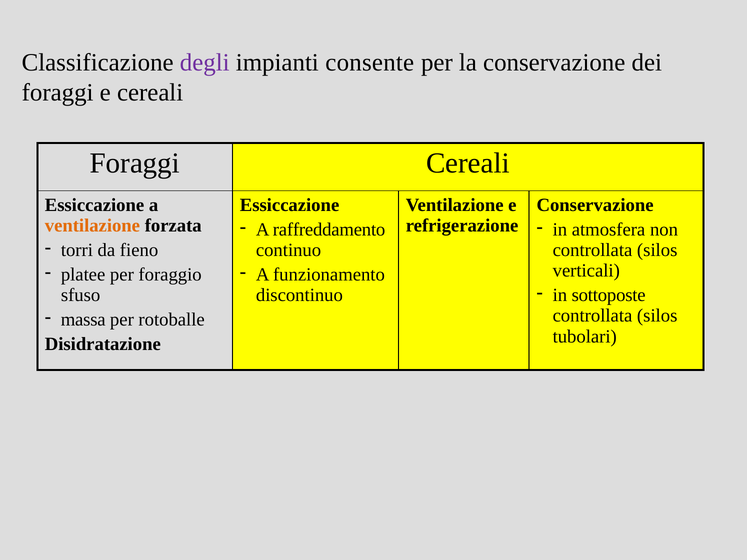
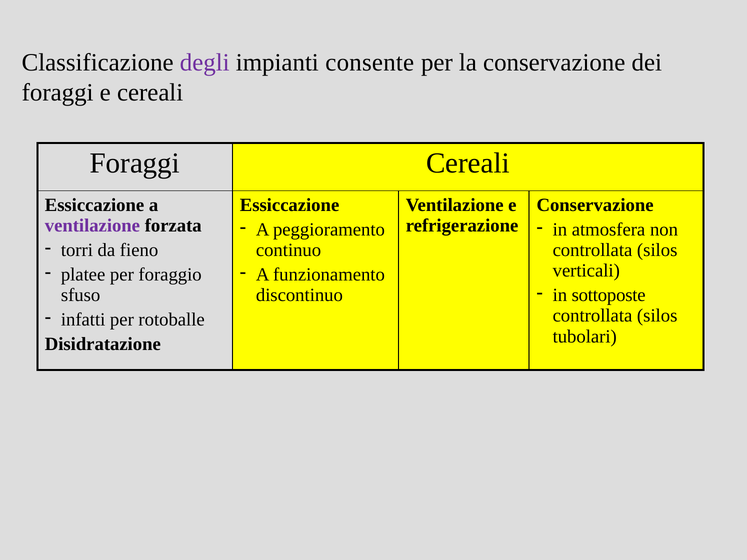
ventilazione colour: orange -> purple (92, 226)
raffreddamento: raffreddamento -> peggioramento (329, 229)
massa: massa -> infatti (83, 320)
